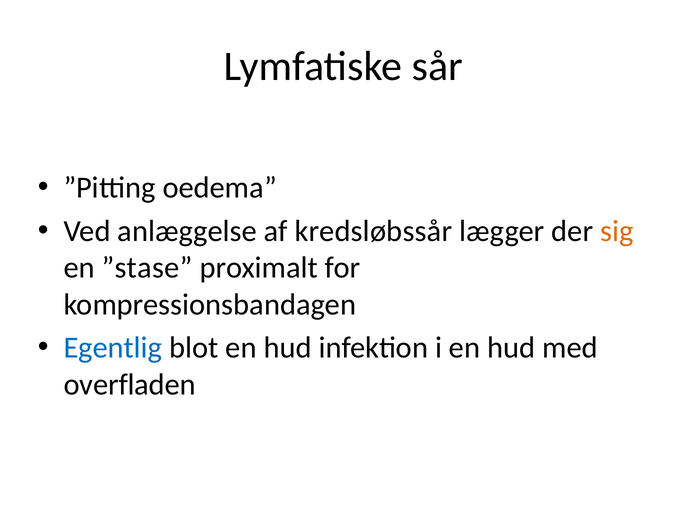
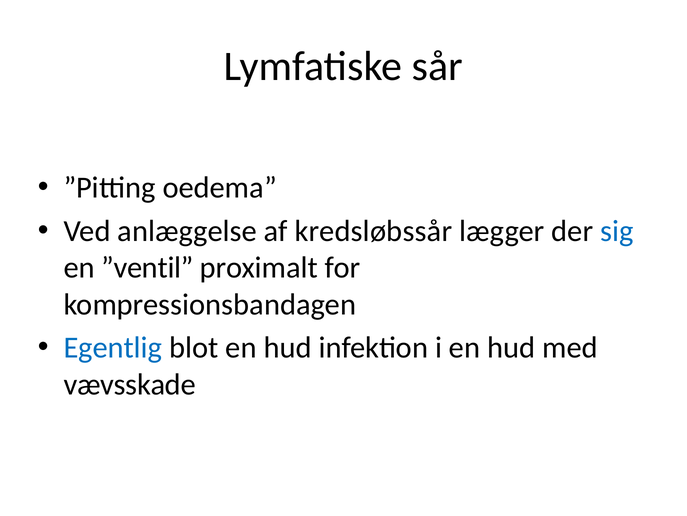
sig colour: orange -> blue (617, 231)
”stase: ”stase -> ”ventil (147, 267)
overfladen: overfladen -> vævsskade (130, 384)
